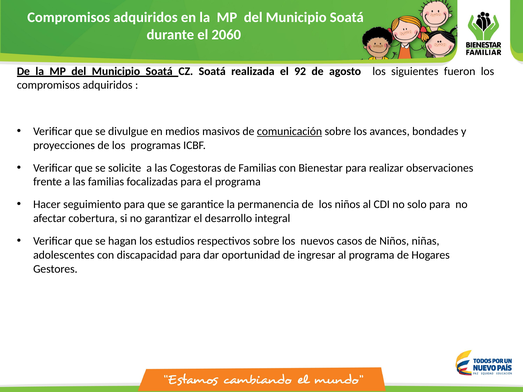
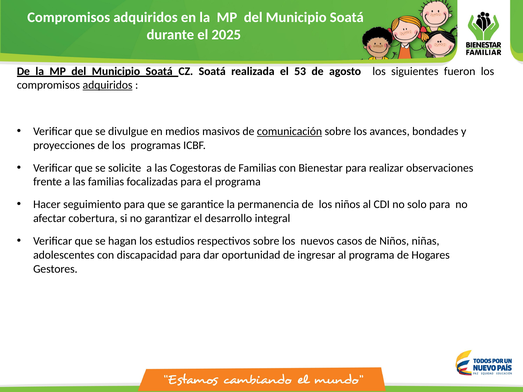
2060: 2060 -> 2025 (226, 35)
92: 92 -> 53 (300, 71)
adquiridos underline: none -> present (108, 85)
